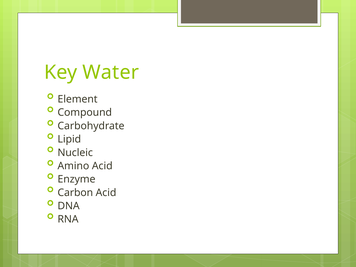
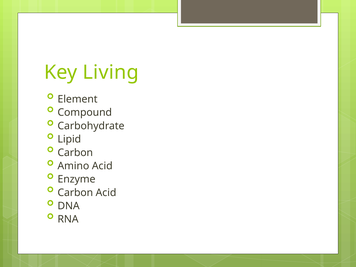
Water: Water -> Living (111, 72)
Nucleic: Nucleic -> Carbon (75, 153)
